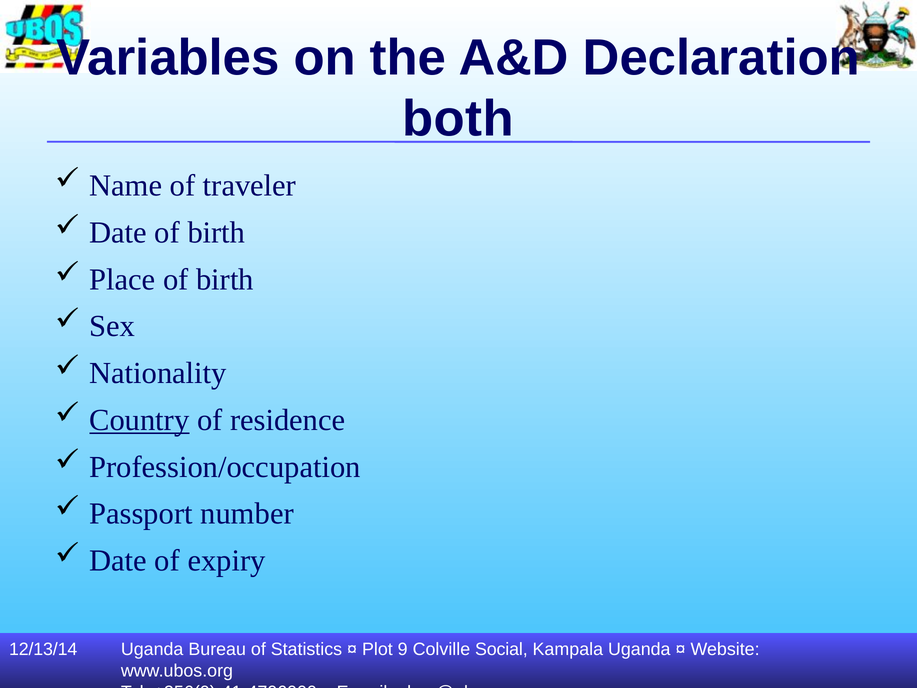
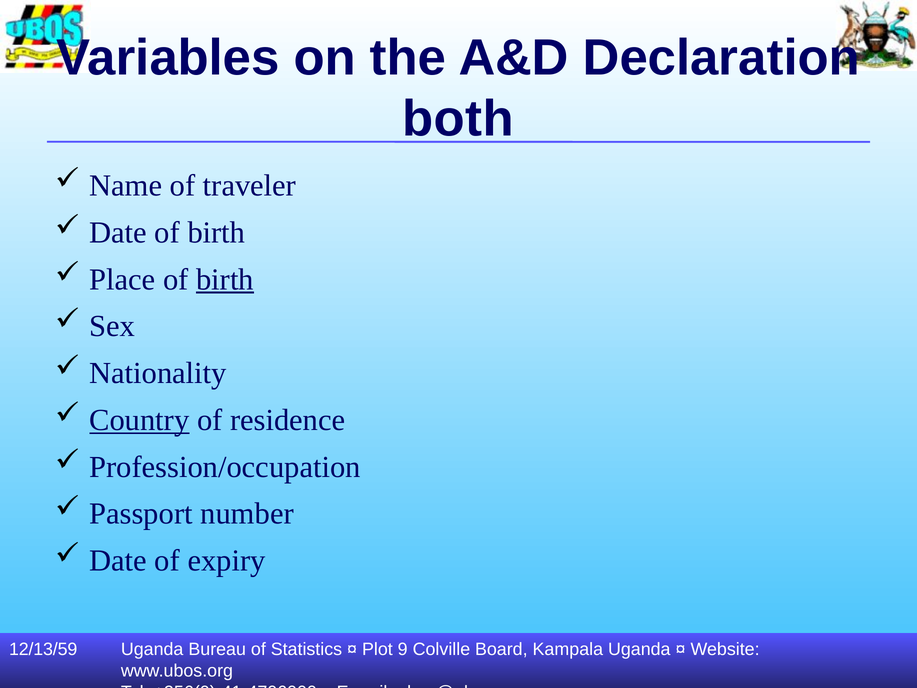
birth underline: none -> present (225, 279)
12/13/14: 12/13/14 -> 12/13/59 (43, 649)
Social: Social -> Board (501, 649)
